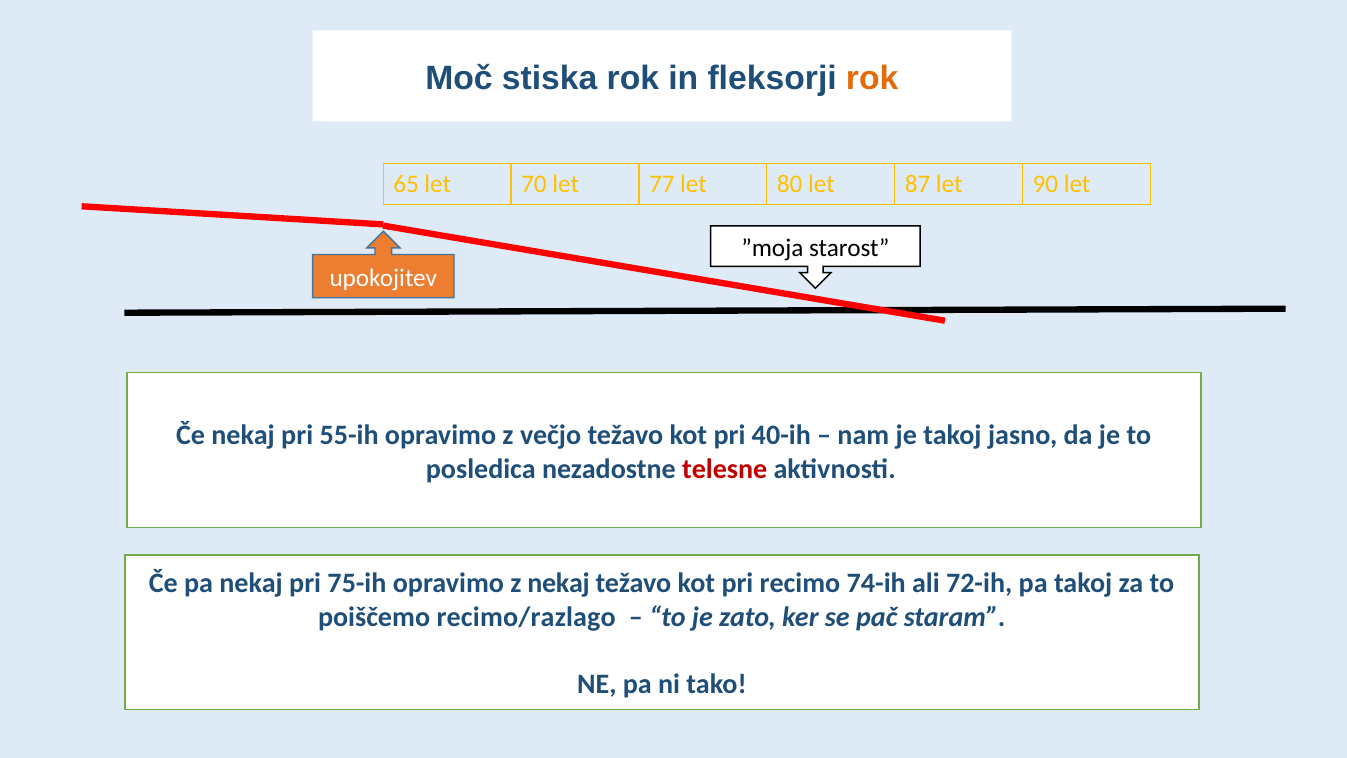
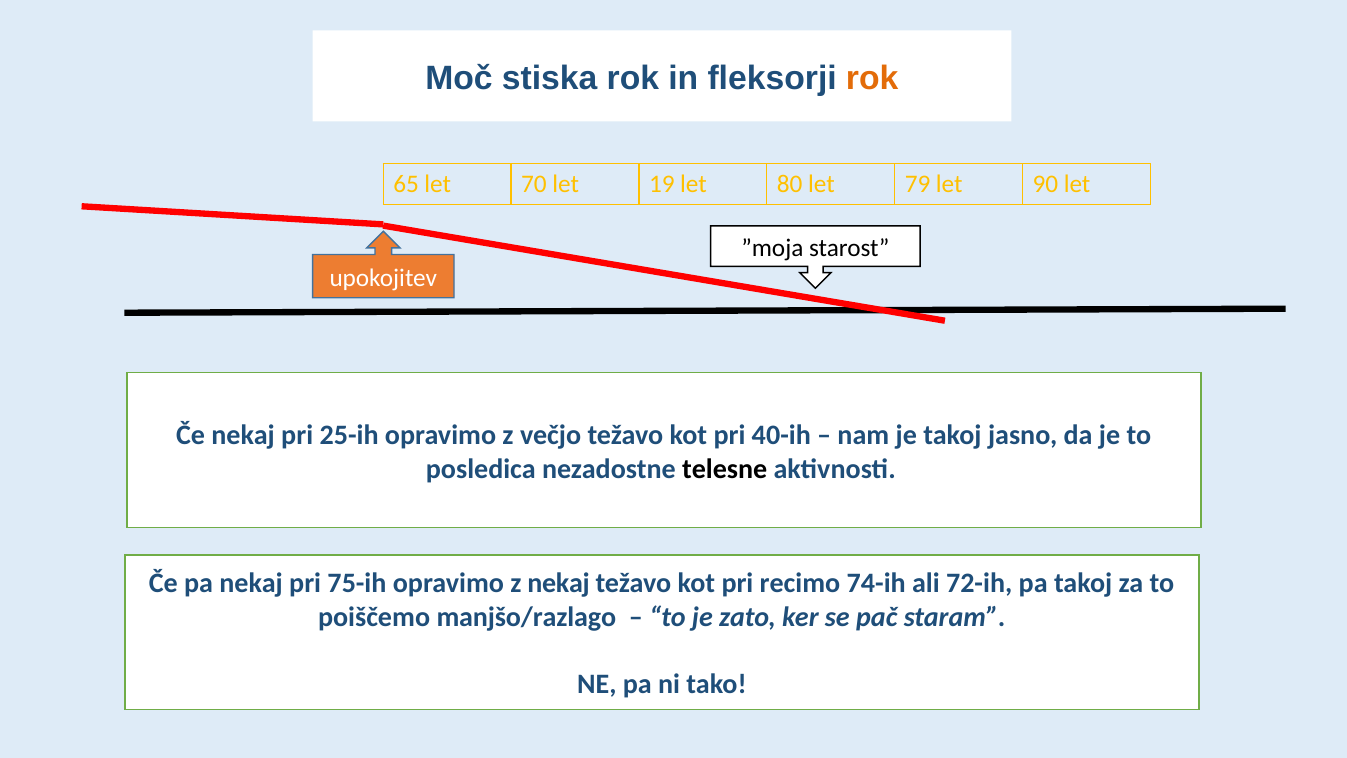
77: 77 -> 19 (662, 184)
87: 87 -> 79 (918, 184)
55-ih: 55-ih -> 25-ih (349, 435)
telesne colour: red -> black (725, 469)
recimo/razlago: recimo/razlago -> manjšo/razlago (526, 617)
